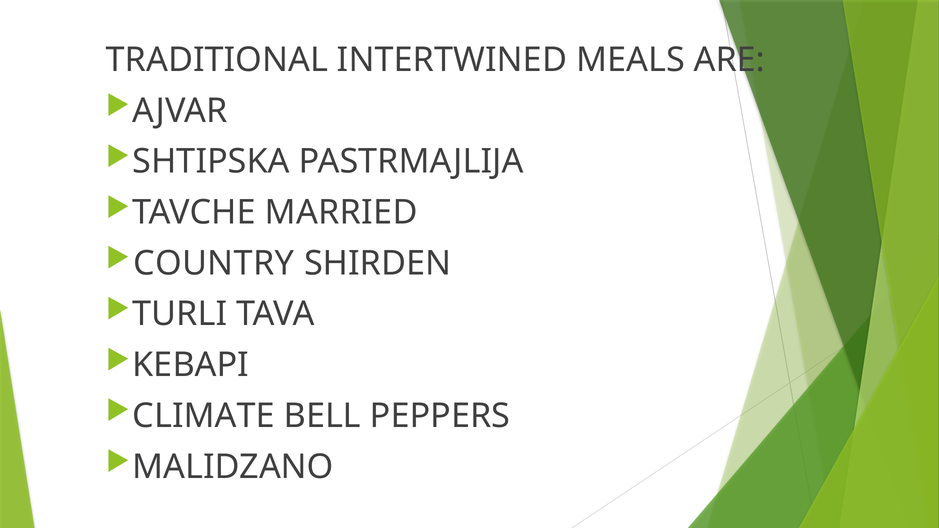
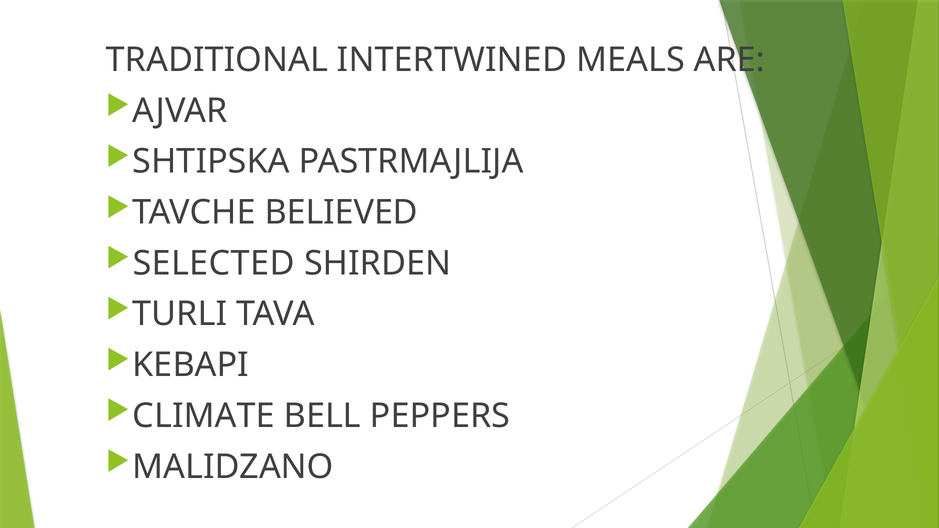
MARRIED: MARRIED -> BELIEVED (341, 213)
COUNTRY: COUNTRY -> SELECTED (214, 263)
